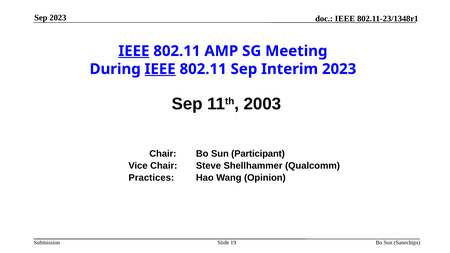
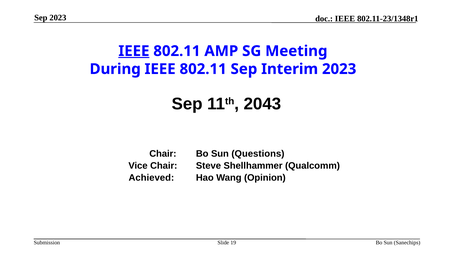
IEEE underline: present -> none (160, 69)
2003: 2003 -> 2043 (262, 104)
Participant: Participant -> Questions (258, 154)
Practices: Practices -> Achieved (151, 178)
